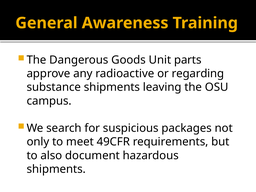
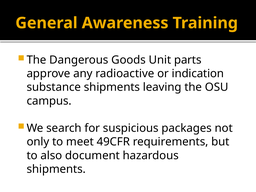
regarding: regarding -> indication (198, 74)
